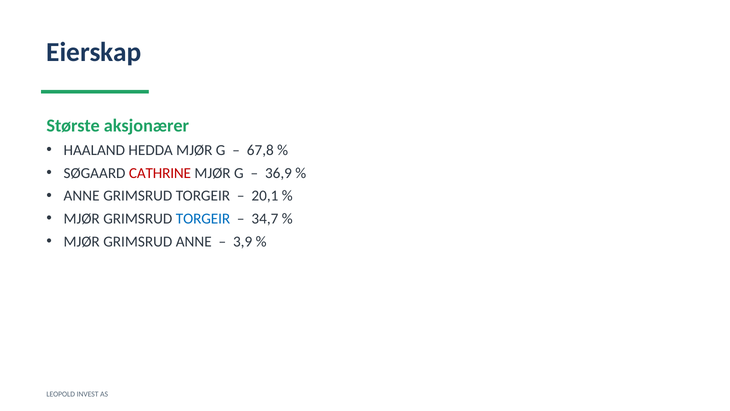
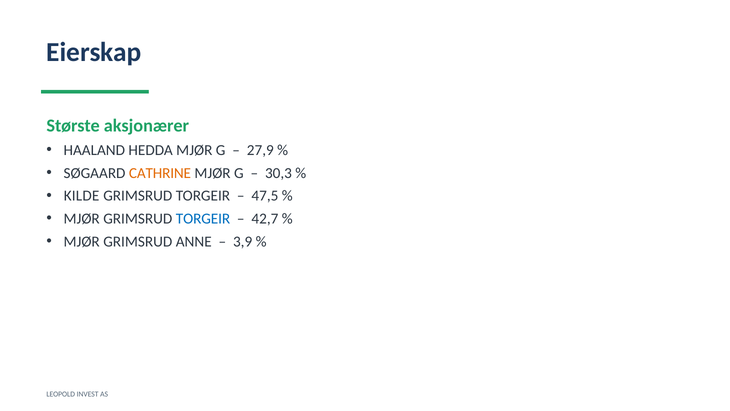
67,8: 67,8 -> 27,9 (260, 150)
CATHRINE colour: red -> orange (160, 173)
36,9: 36,9 -> 30,3 (278, 173)
ANNE: ANNE -> KILDE (82, 196)
20,1: 20,1 -> 47,5 (265, 196)
34,7: 34,7 -> 42,7 (265, 219)
